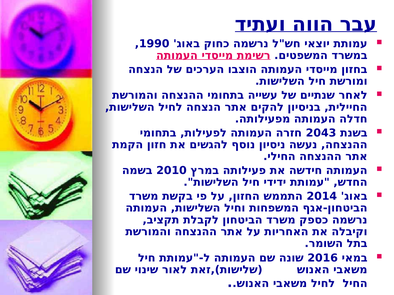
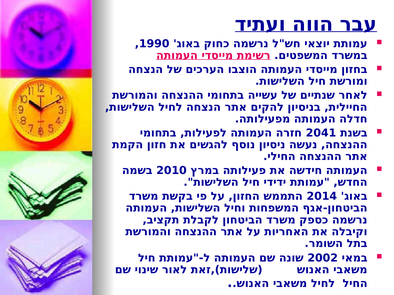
2043: 2043 -> 2041 (321, 133)
2016: 2016 -> 2002 (323, 258)
